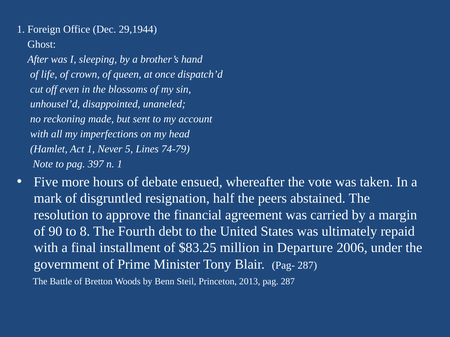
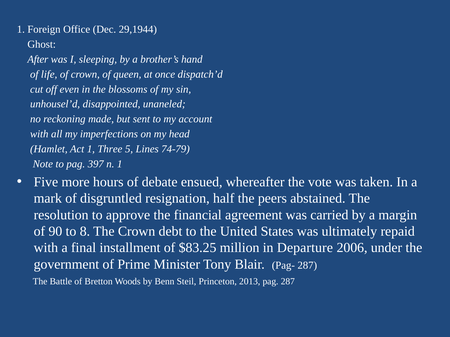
Never: Never -> Three (110, 149)
The Fourth: Fourth -> Crown (137, 232)
